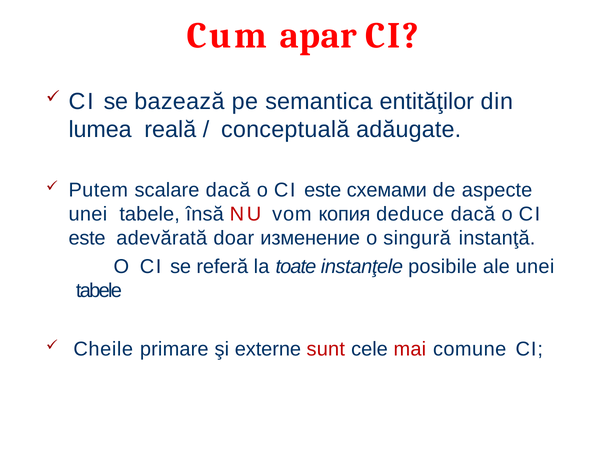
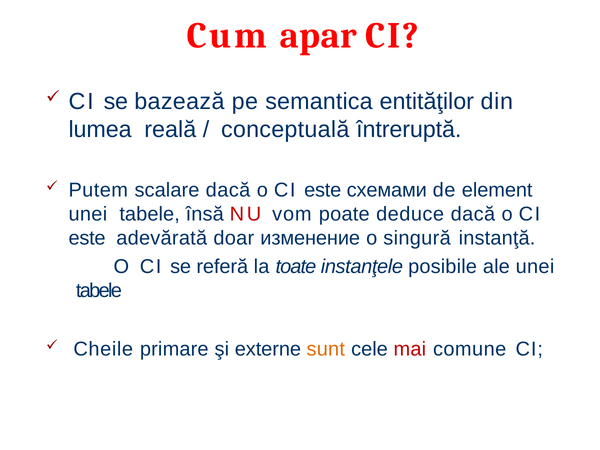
adăugate: adăugate -> întreruptă (409, 129)
aspecte: aspecte -> element (497, 190)
копия: копия -> poate (344, 214)
sunt colour: red -> orange (326, 349)
